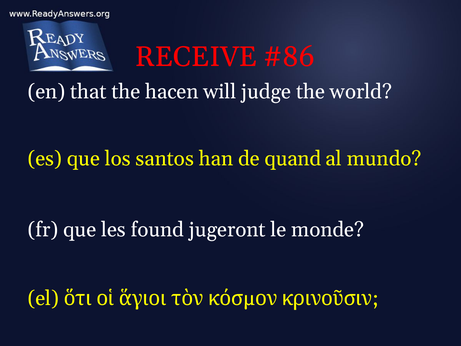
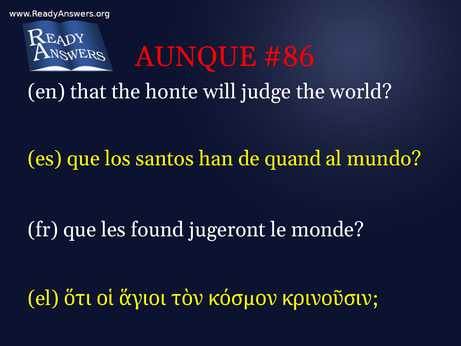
RECEIVE: RECEIVE -> AUNQUE (196, 57)
hacen: hacen -> honte (172, 92)
